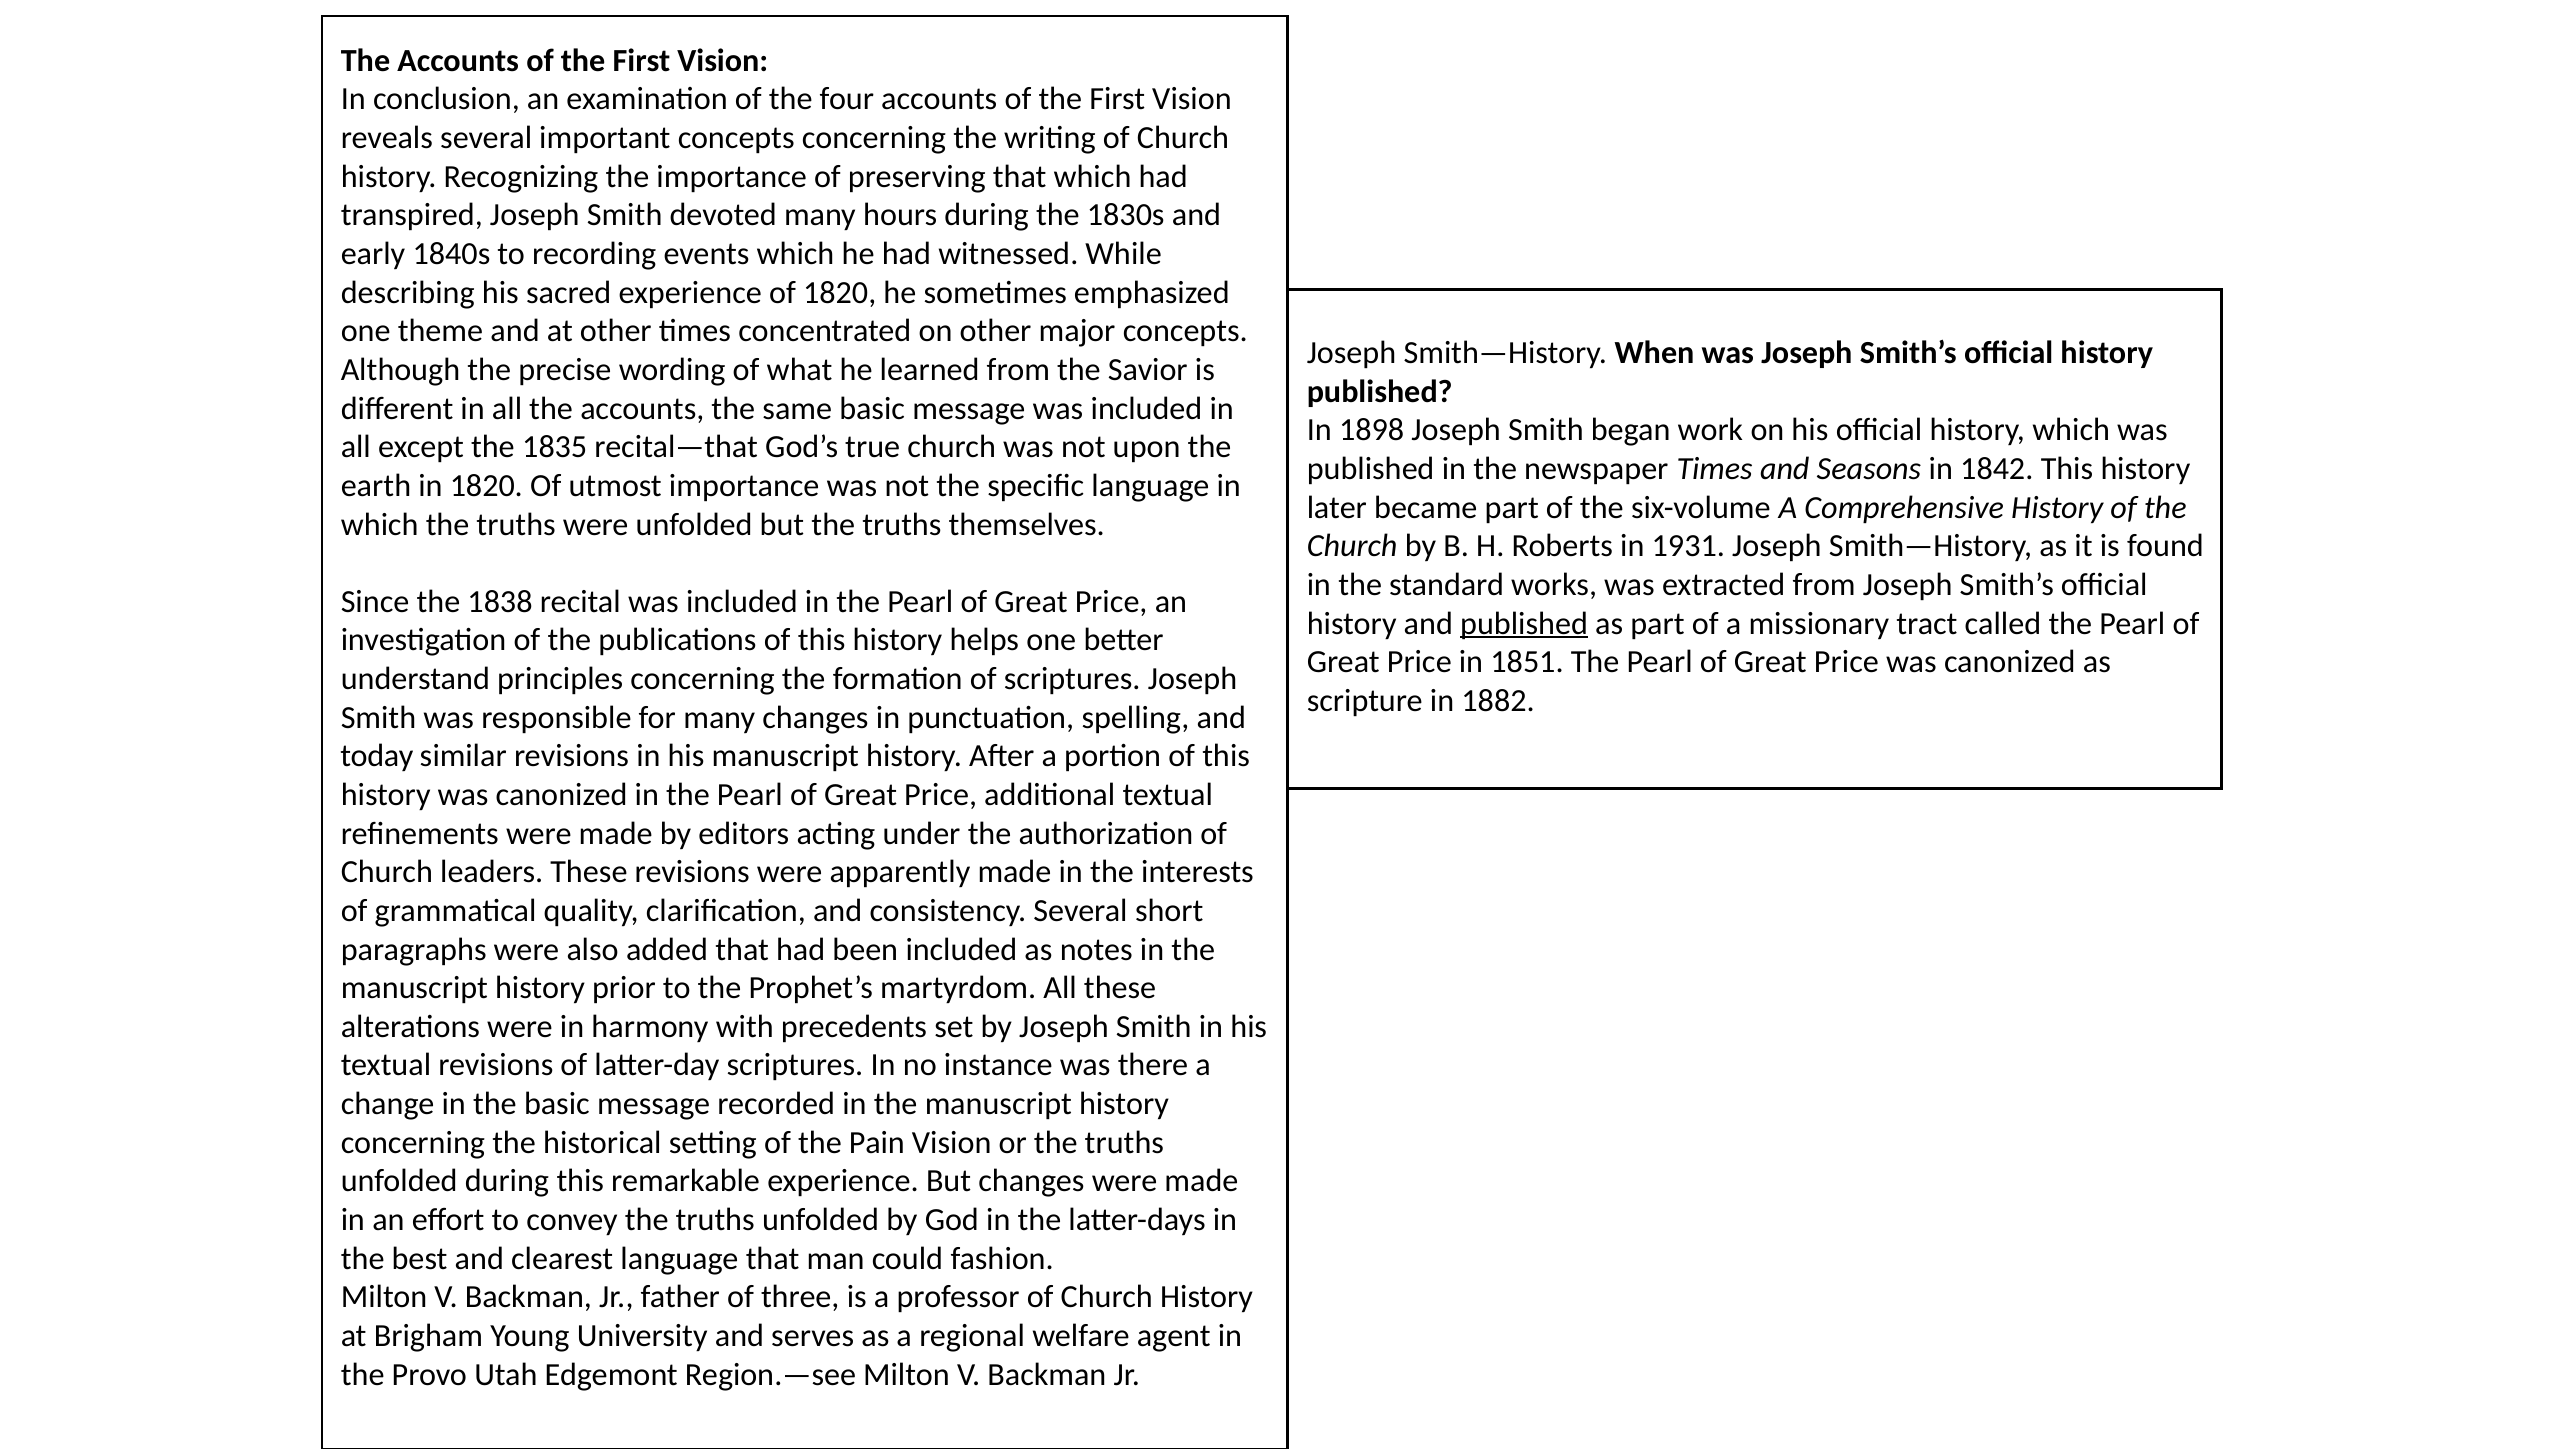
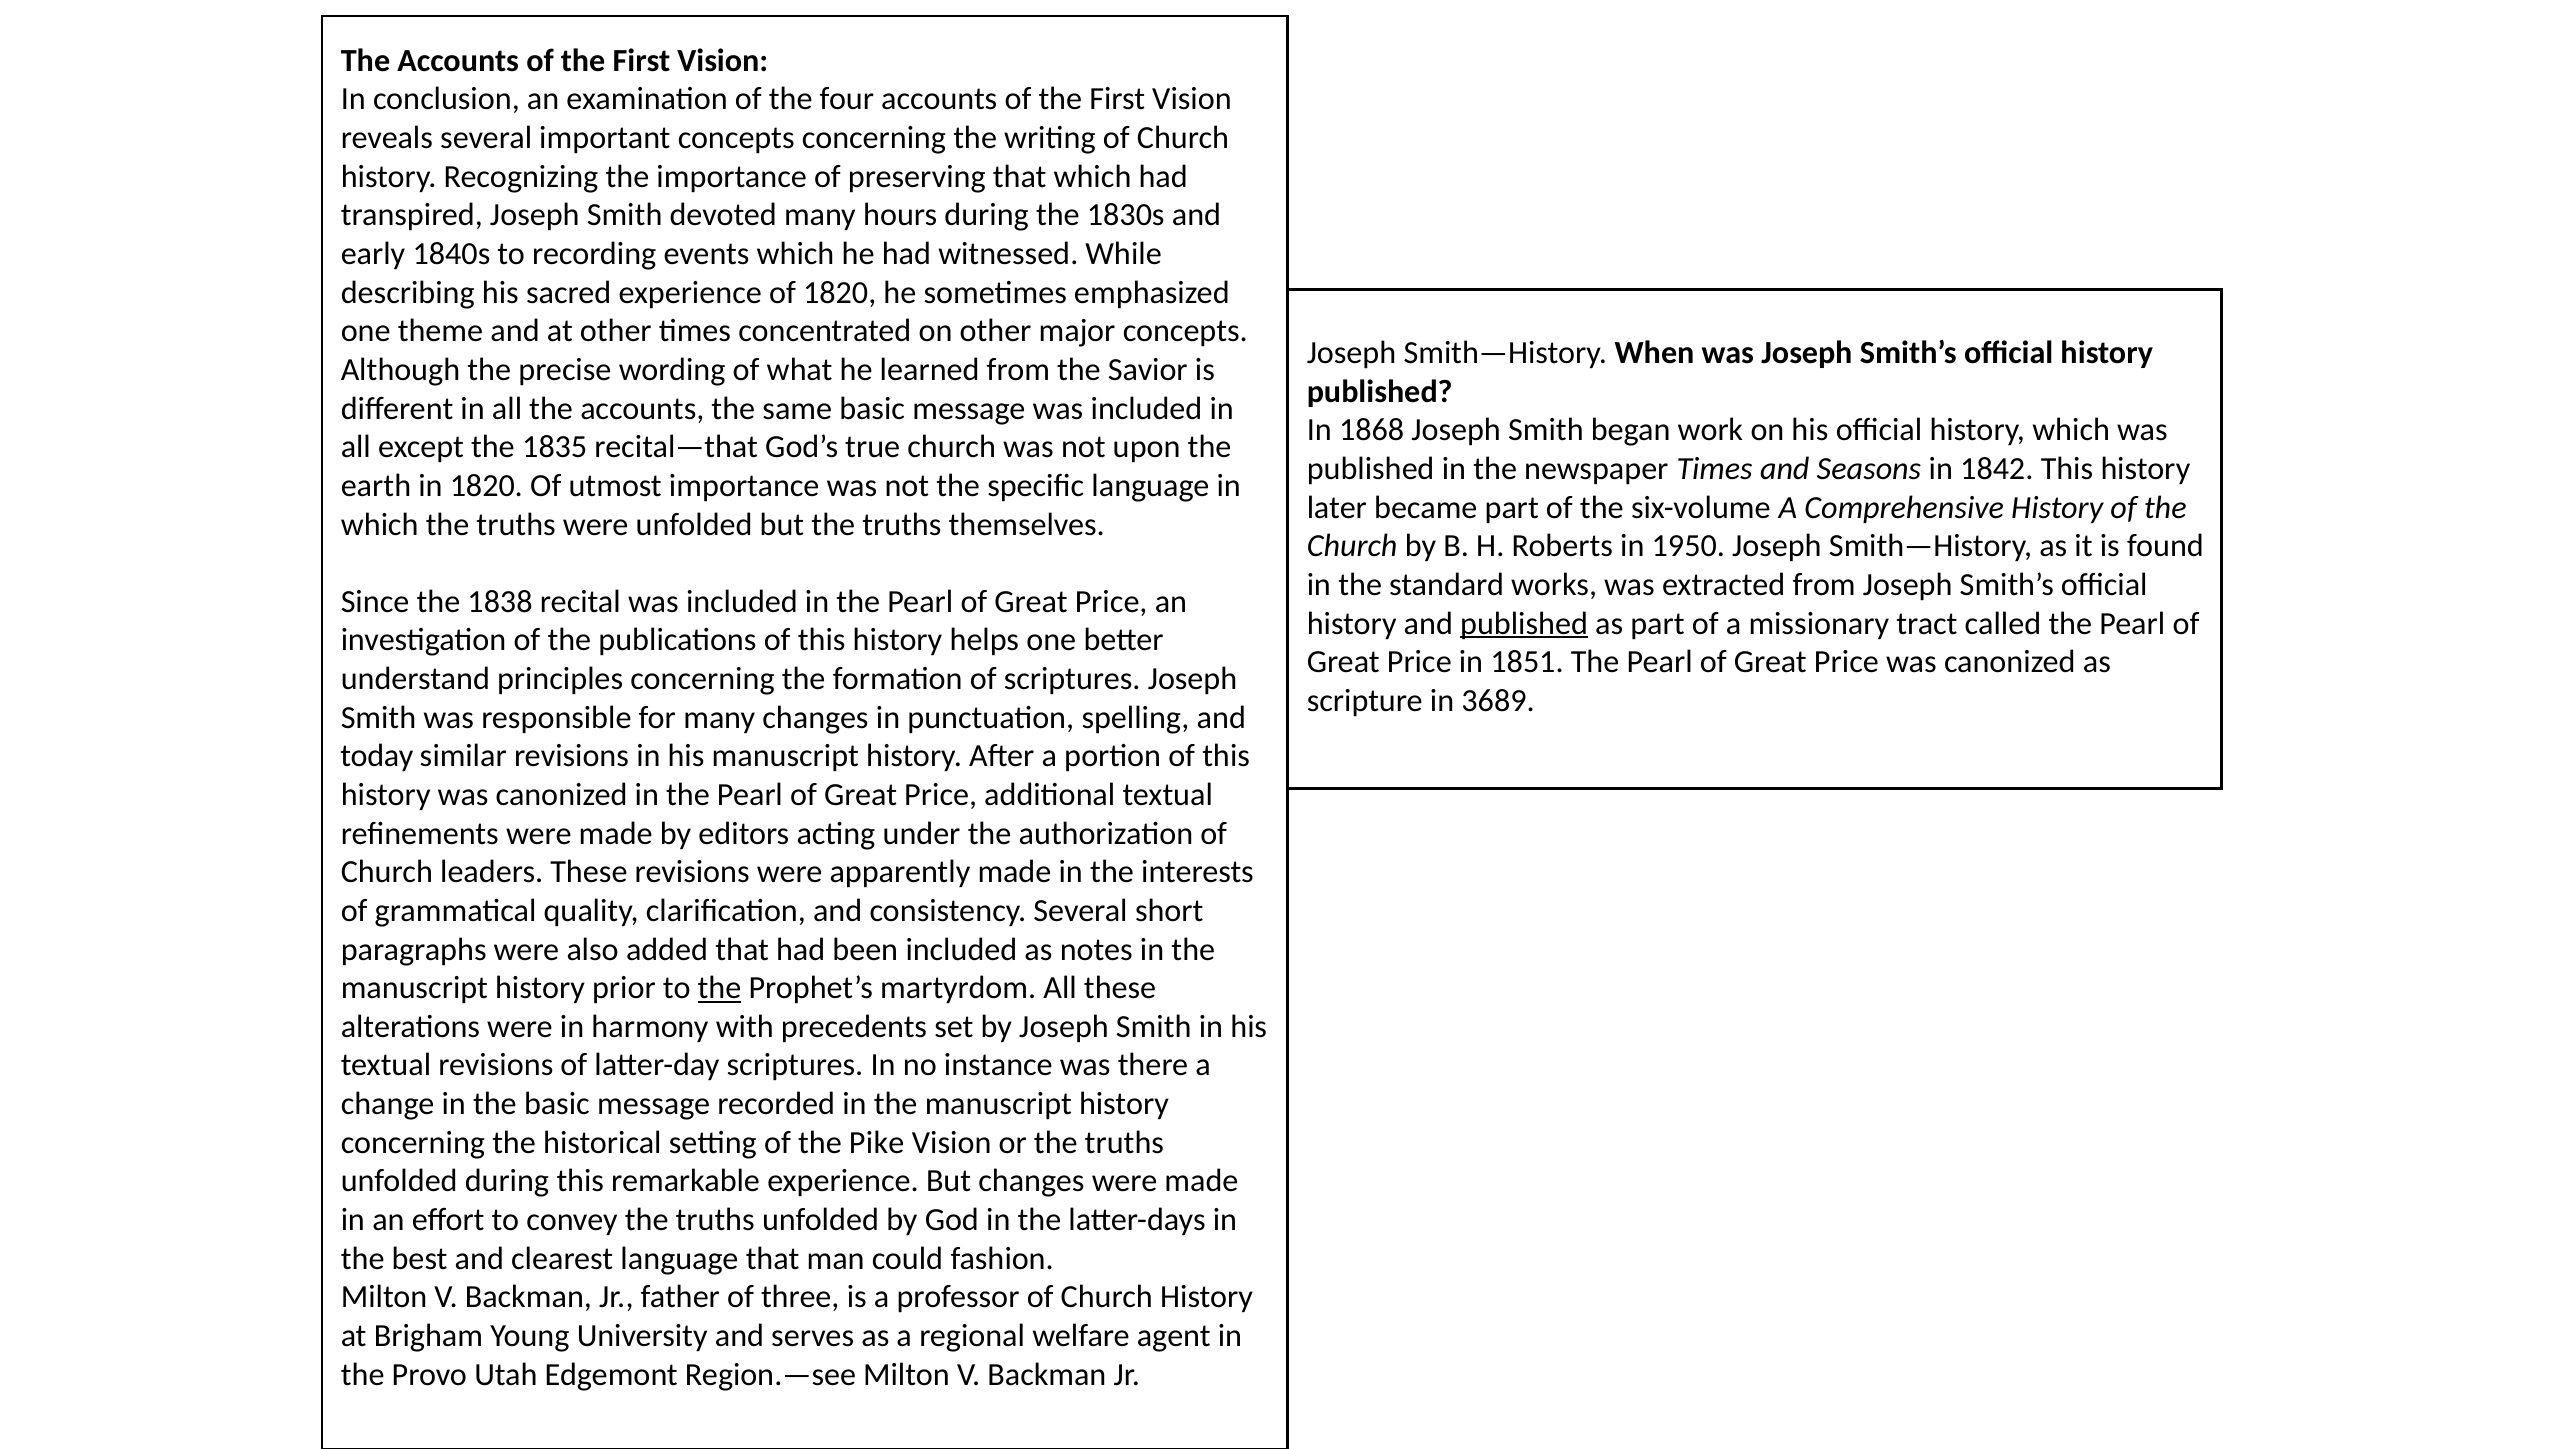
1898: 1898 -> 1868 (1372, 430)
1931: 1931 -> 1950 (1688, 546)
1882: 1882 -> 3689 (1498, 701)
the underline: none -> present (719, 988)
Pain: Pain -> Pike (877, 1143)
